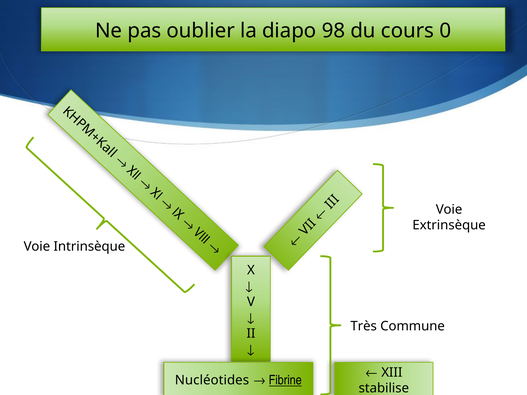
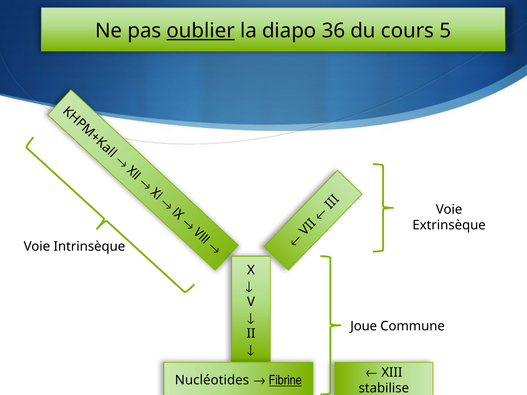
oublier underline: none -> present (201, 31)
98: 98 -> 36 (333, 31)
0: 0 -> 5 (445, 31)
Très: Très -> Joue (364, 326)
